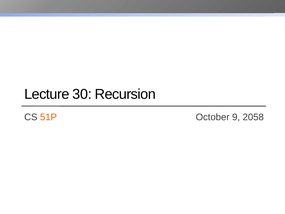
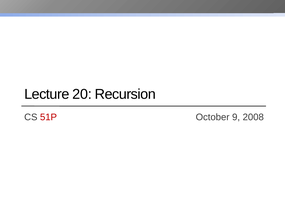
30: 30 -> 20 (82, 94)
51P colour: orange -> red (48, 117)
2058: 2058 -> 2008 (253, 117)
